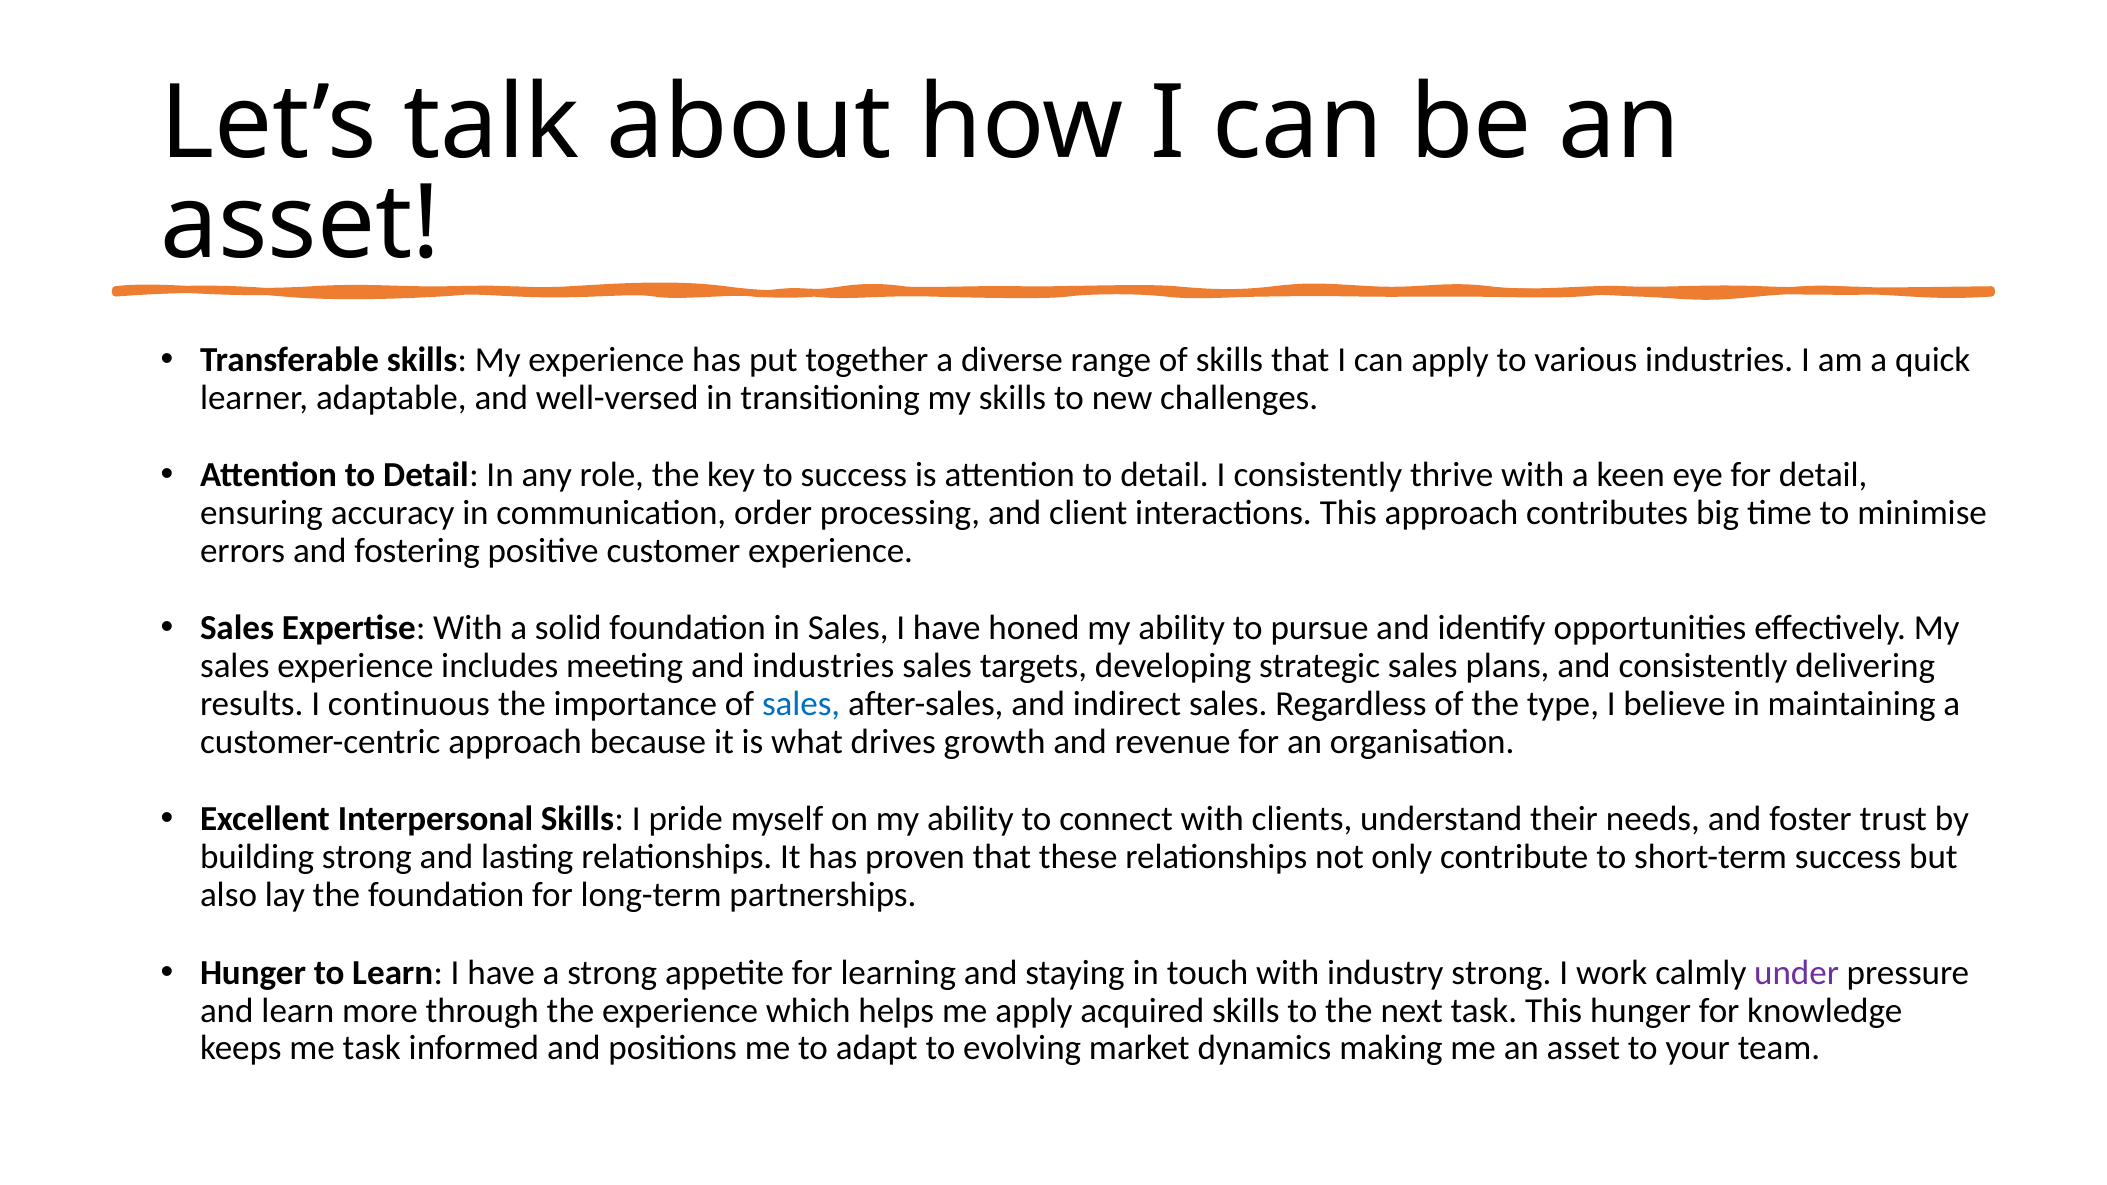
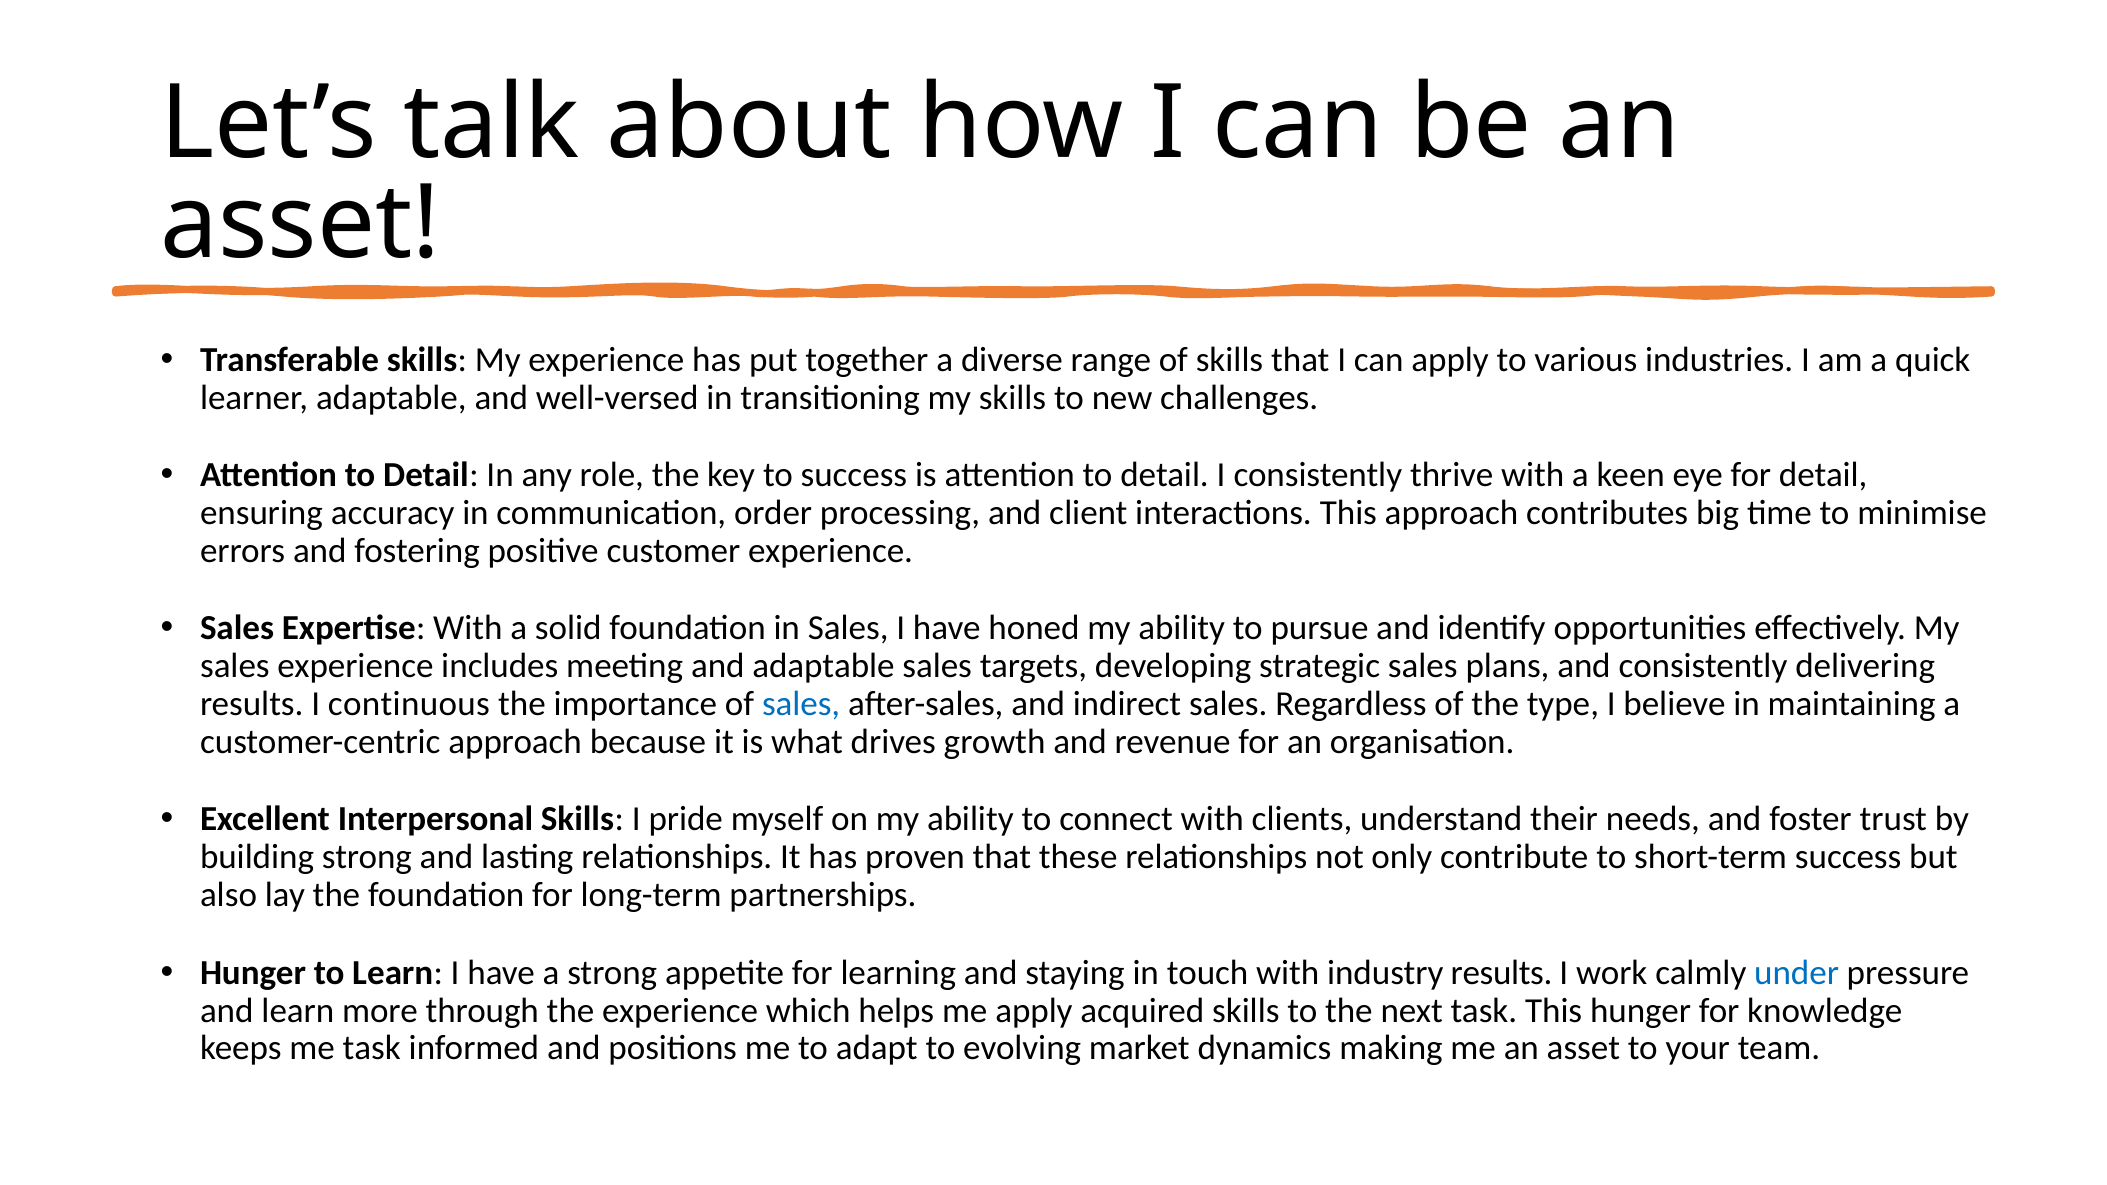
and industries: industries -> adaptable (823, 666)
industry strong: strong -> results (1502, 973)
under colour: purple -> blue (1797, 973)
